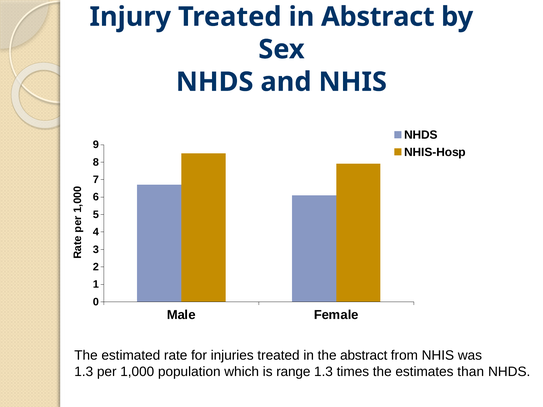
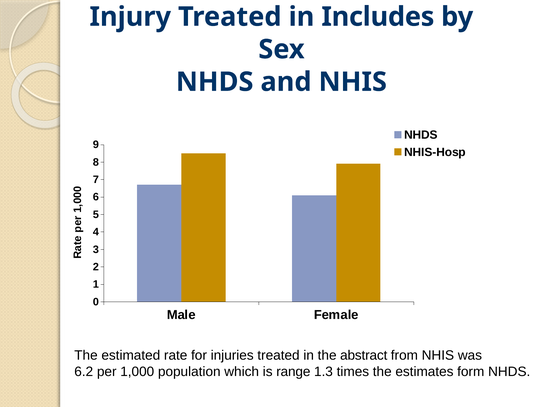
in Abstract: Abstract -> Includes (378, 17)
1.3: 1.3 -> 6.2 (84, 372)
than: than -> form (471, 372)
